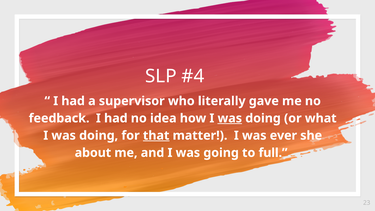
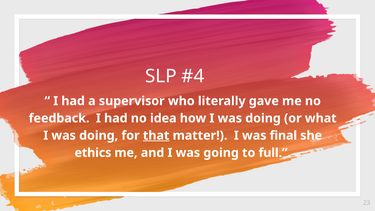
was underline: present -> none (230, 118)
ever: ever -> final (283, 135)
about: about -> ethics (93, 153)
